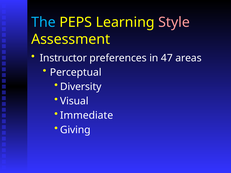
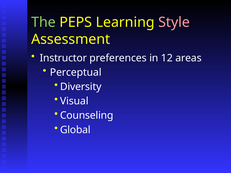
The colour: light blue -> light green (43, 22)
47: 47 -> 12 (167, 58)
Immediate: Immediate -> Counseling (87, 116)
Giving: Giving -> Global (75, 130)
